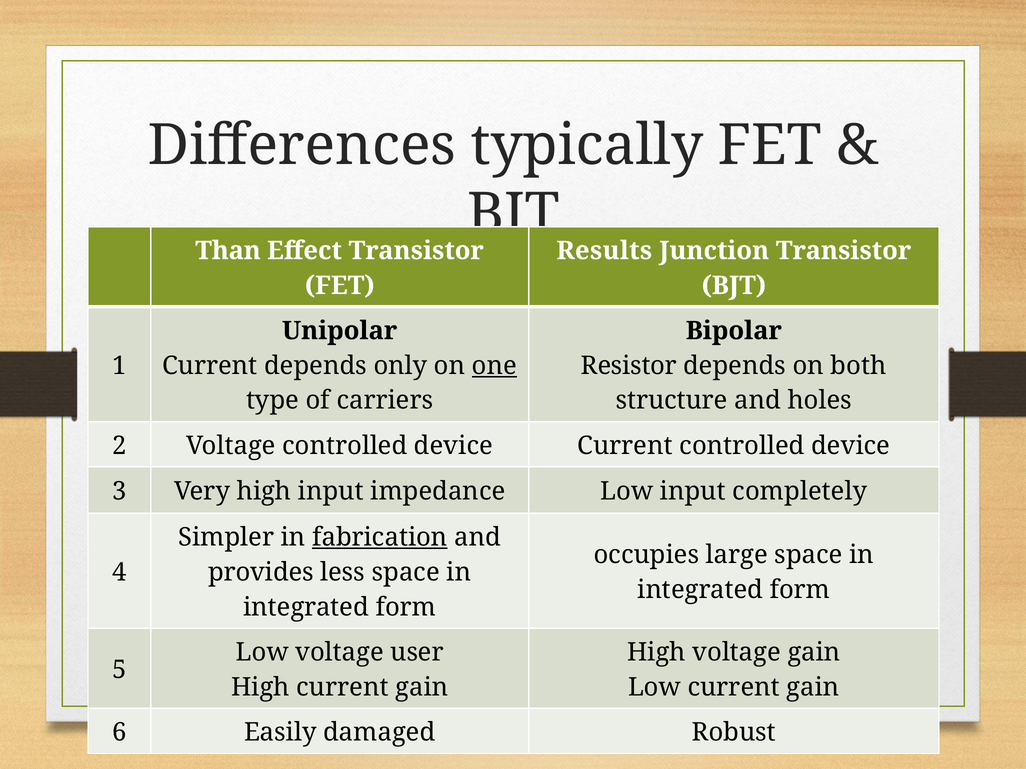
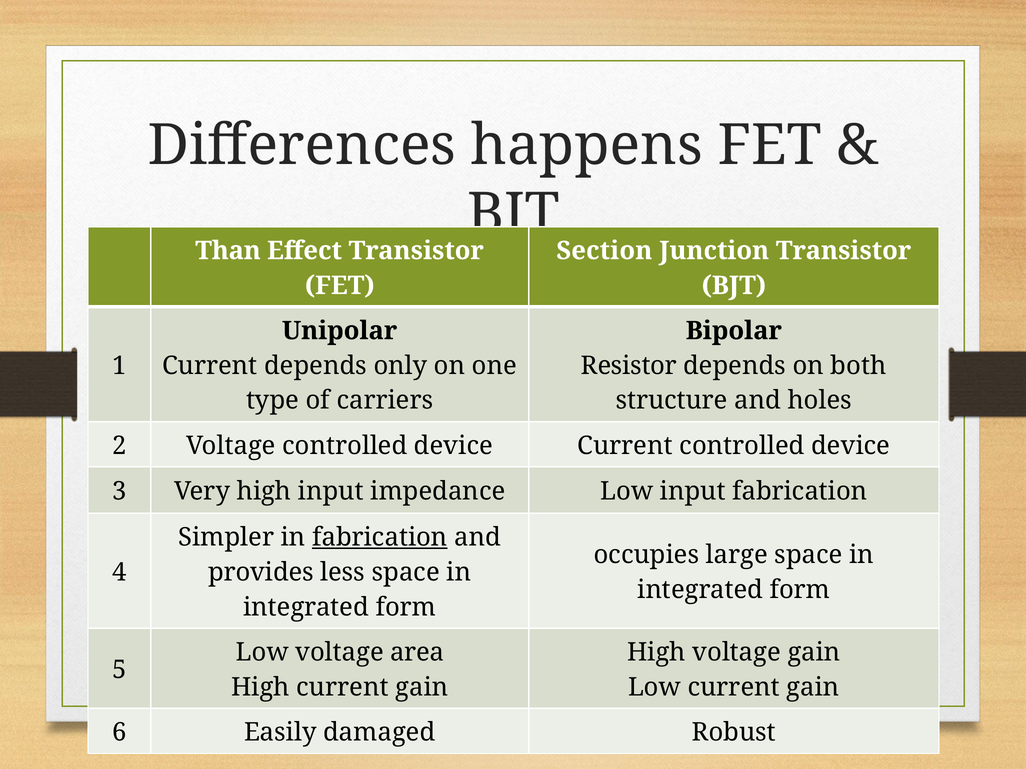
typically: typically -> happens (587, 146)
Results: Results -> Section (604, 251)
one underline: present -> none (494, 366)
input completely: completely -> fabrication (800, 492)
user: user -> area (417, 653)
